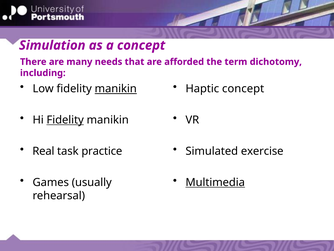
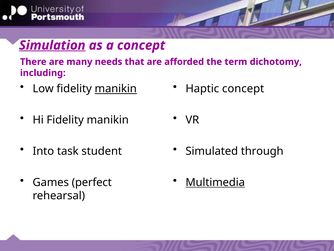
Simulation underline: none -> present (52, 45)
Fidelity underline: present -> none (65, 120)
Real: Real -> Into (43, 151)
practice: practice -> student (102, 151)
exercise: exercise -> through (262, 151)
usually: usually -> perfect (92, 182)
